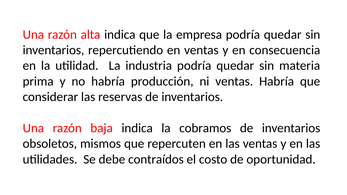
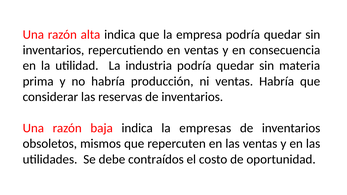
cobramos: cobramos -> empresas (205, 128)
